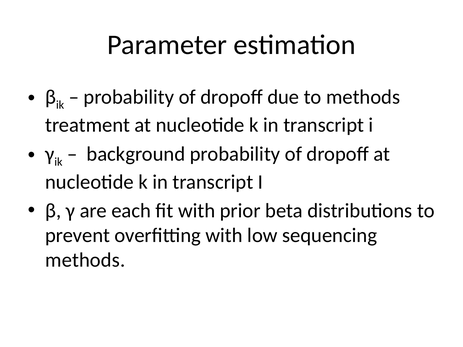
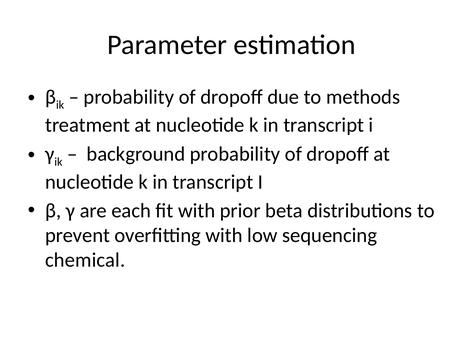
methods: methods -> chemical (85, 260)
